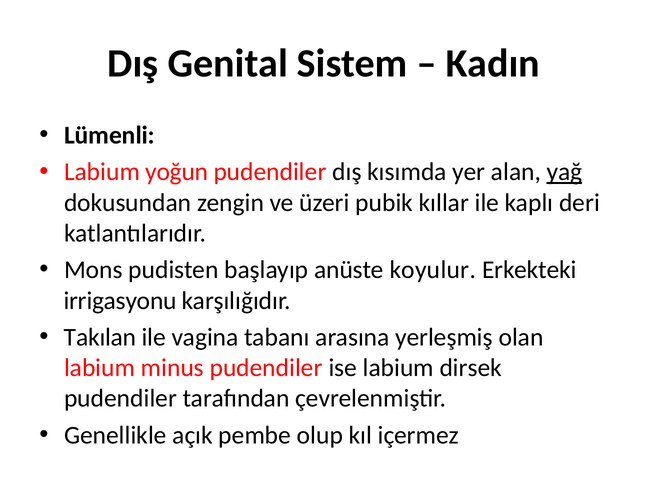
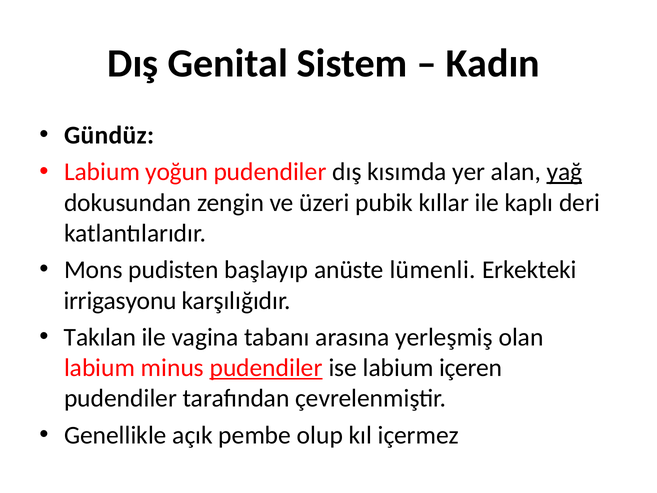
Lümenli: Lümenli -> Gündüz (109, 135)
koyulur: koyulur -> lümenli (433, 270)
pudendiler underline: none -> present (266, 368)
dirsek: dirsek -> içeren (471, 368)
